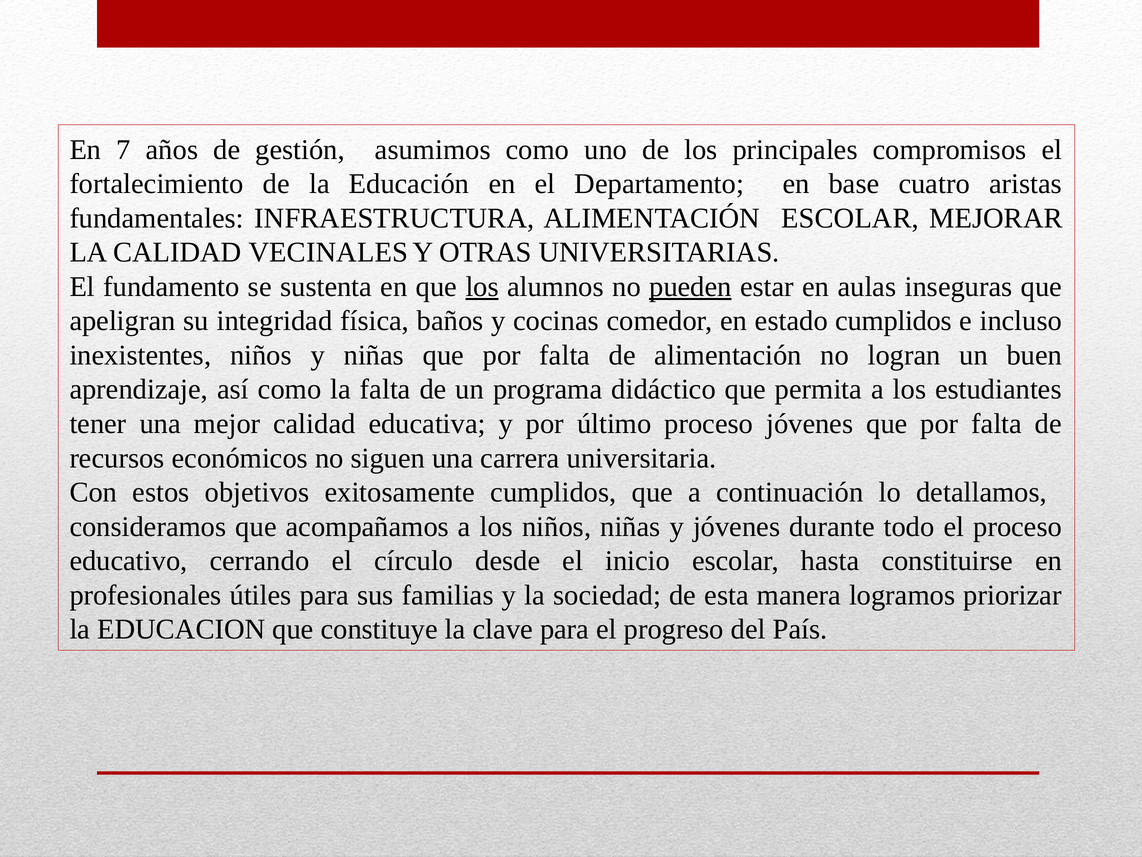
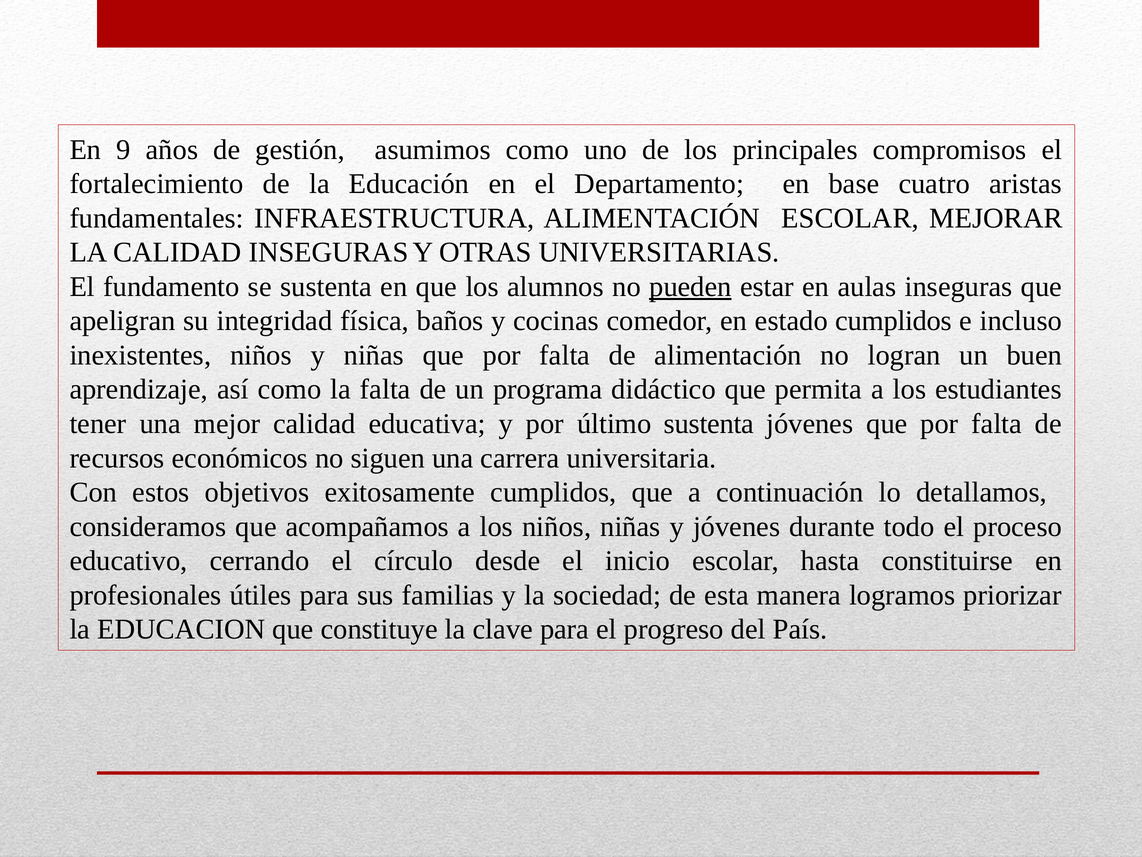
7: 7 -> 9 (124, 150)
CALIDAD VECINALES: VECINALES -> INSEGURAS (329, 252)
los underline: present -> none (482, 287)
último proceso: proceso -> sustenta (709, 424)
